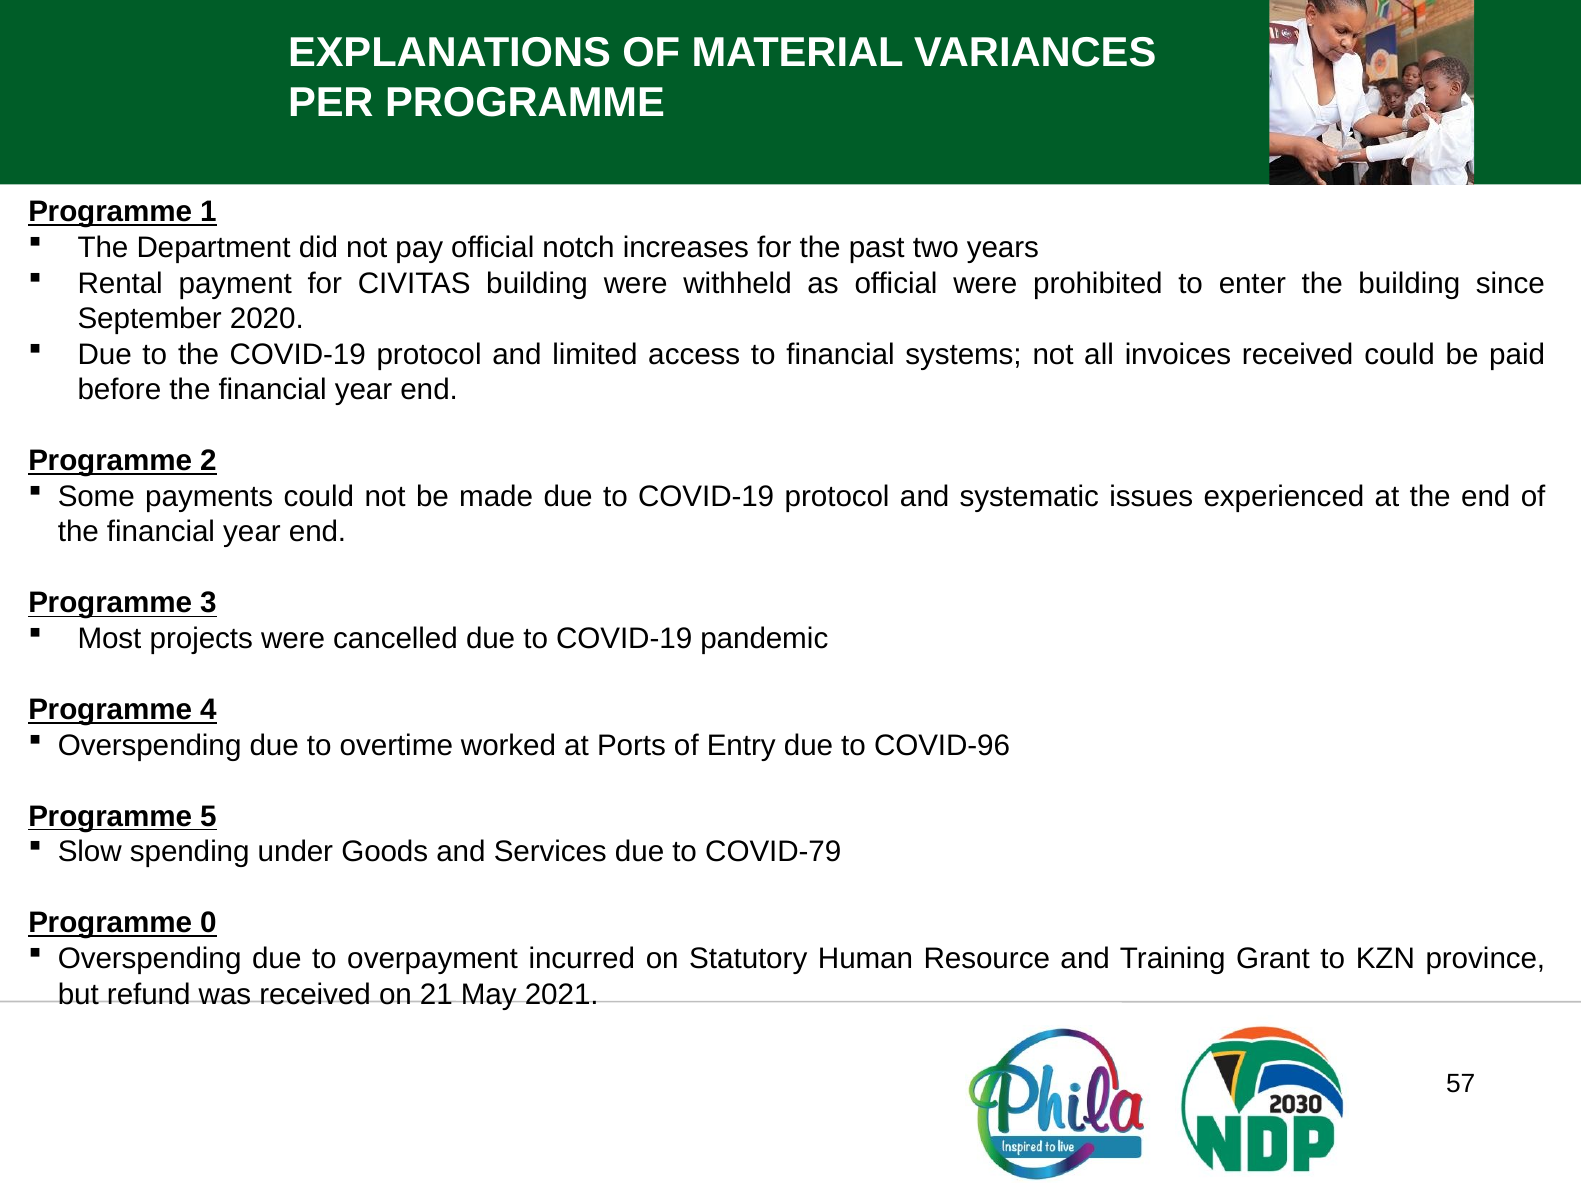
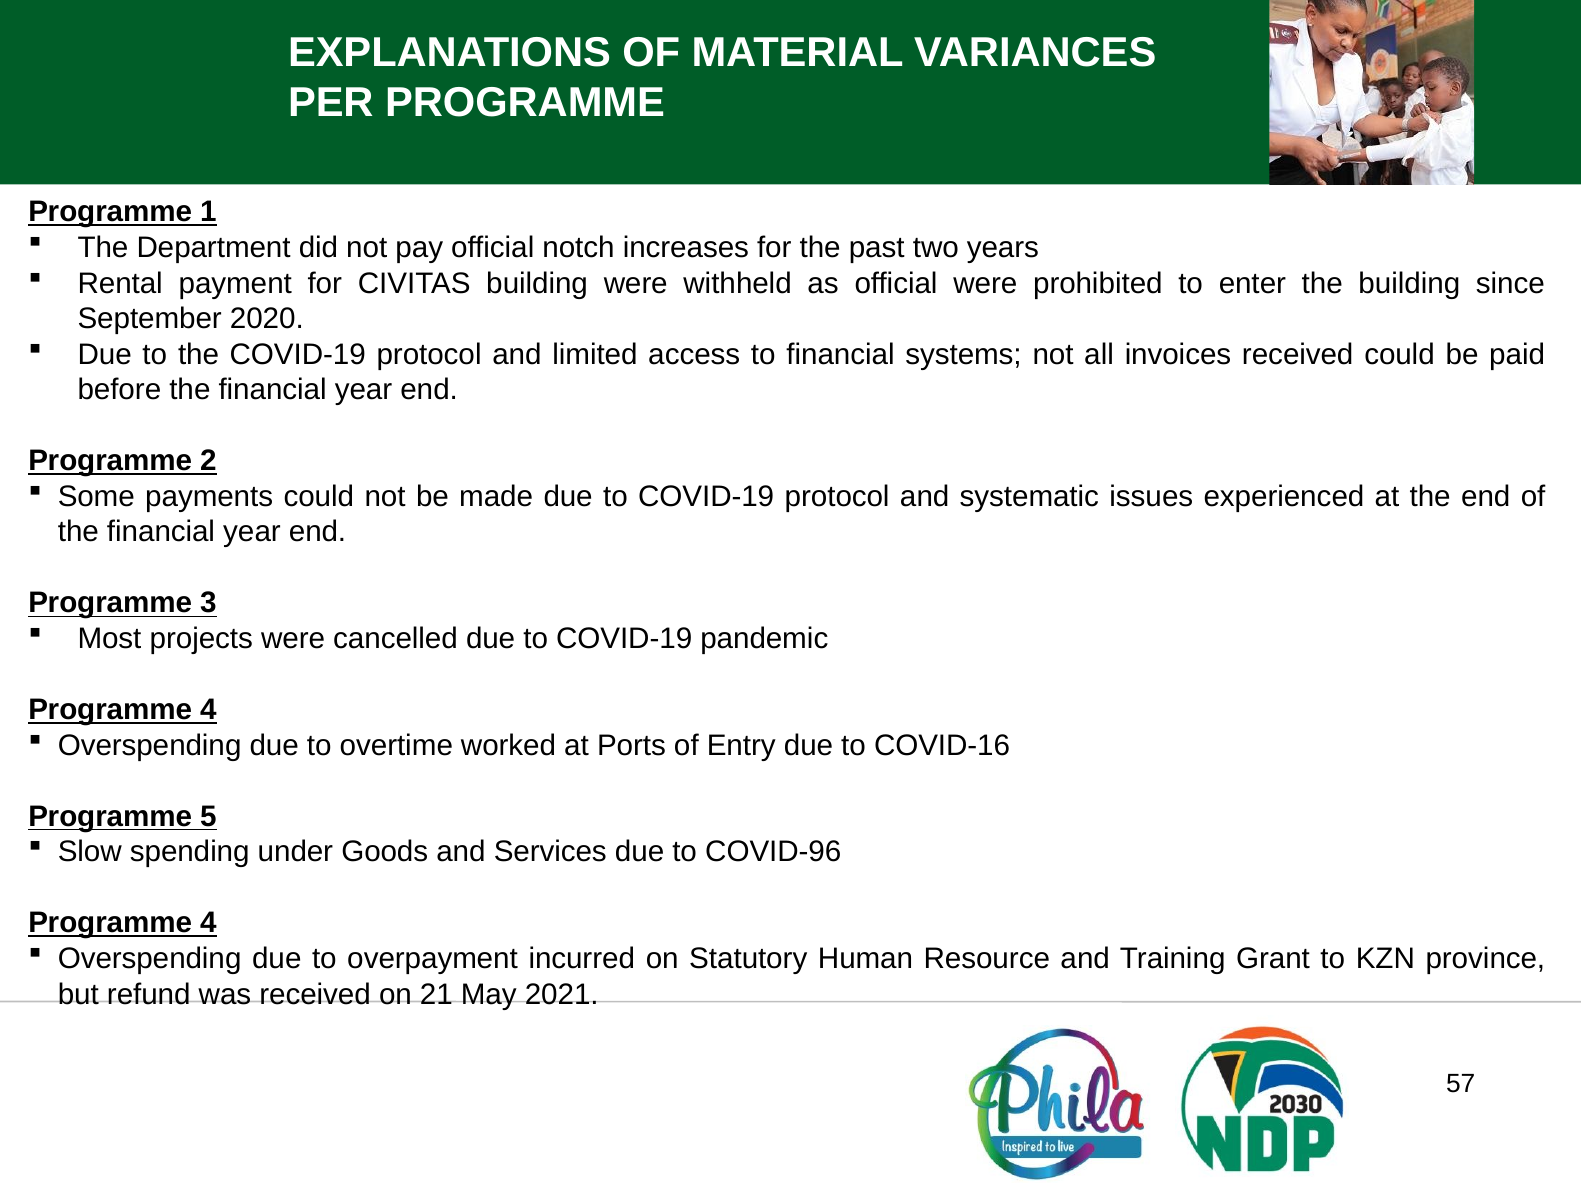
COVID-96: COVID-96 -> COVID-16 (942, 745)
COVID-79: COVID-79 -> COVID-96 (773, 852)
0: 0 -> 4 (208, 923)
